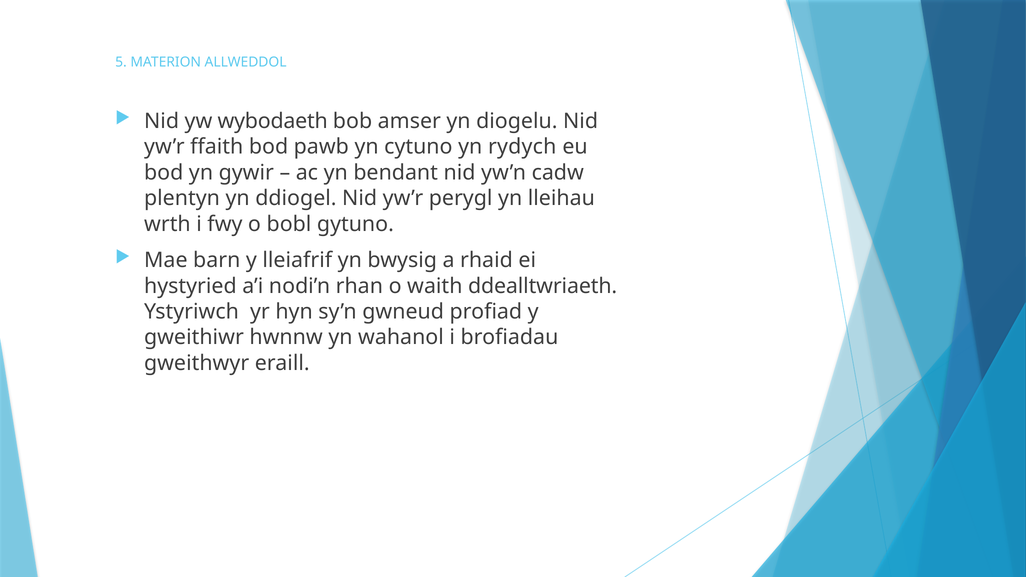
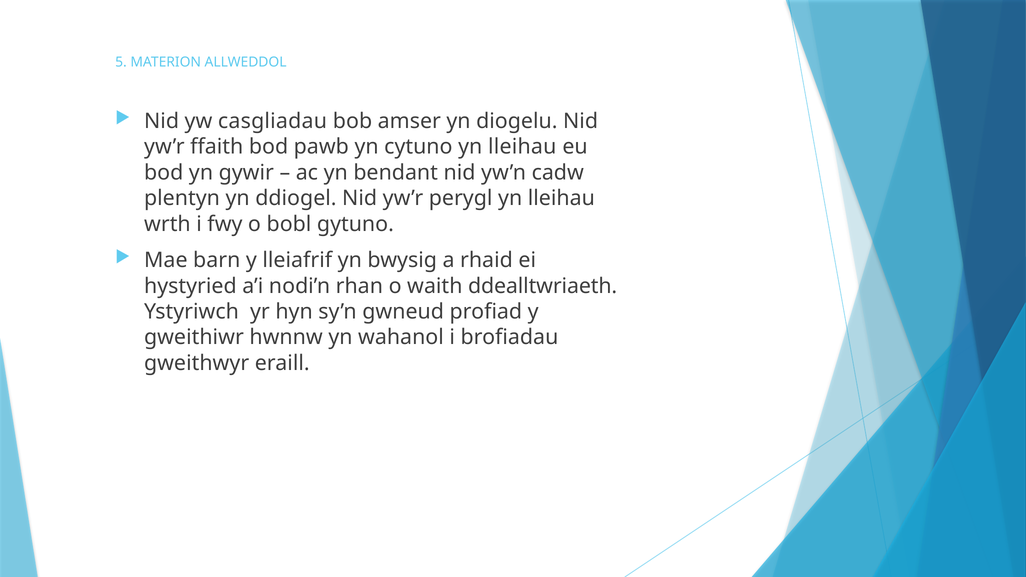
wybodaeth: wybodaeth -> casgliadau (272, 121)
cytuno yn rydych: rydych -> lleihau (522, 147)
